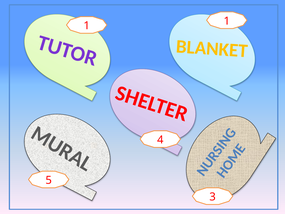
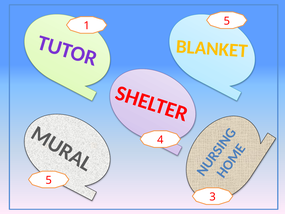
1 1: 1 -> 5 (227, 21)
